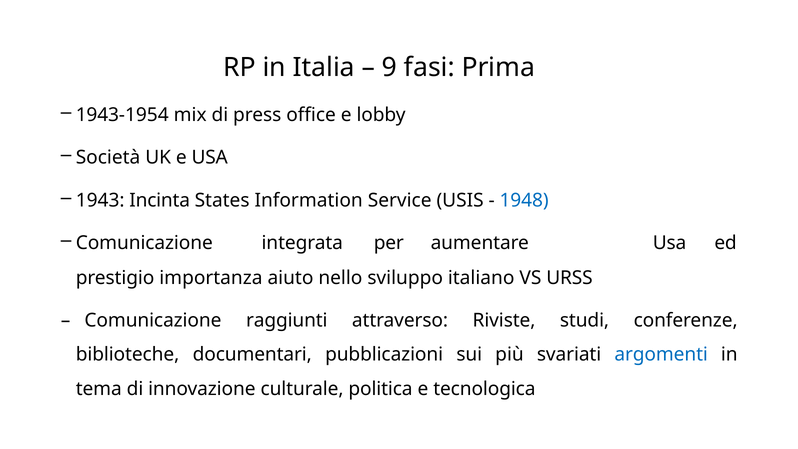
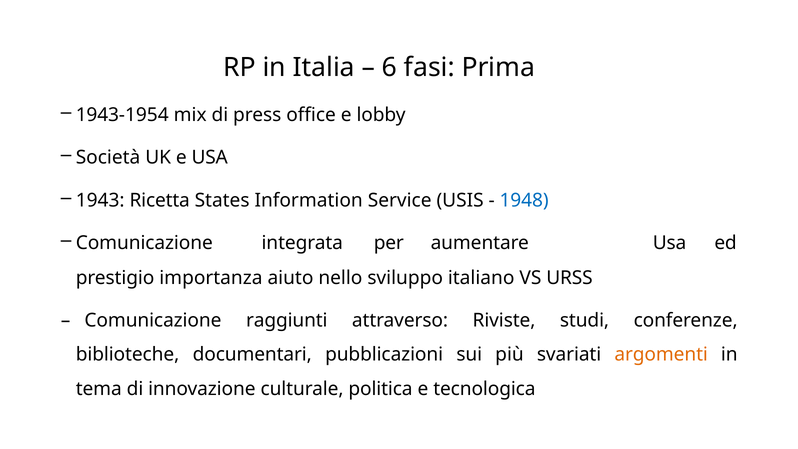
9: 9 -> 6 (390, 67)
Incinta: Incinta -> Ricetta (160, 201)
argomenti colour: blue -> orange (661, 355)
